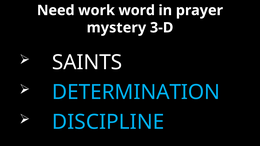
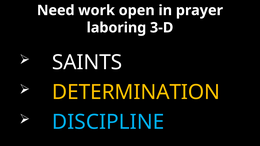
word: word -> open (137, 10)
mystery: mystery -> laboring (116, 28)
DETERMINATION colour: light blue -> yellow (136, 92)
